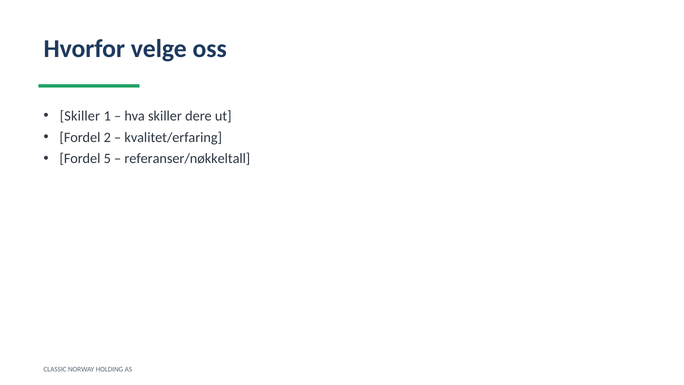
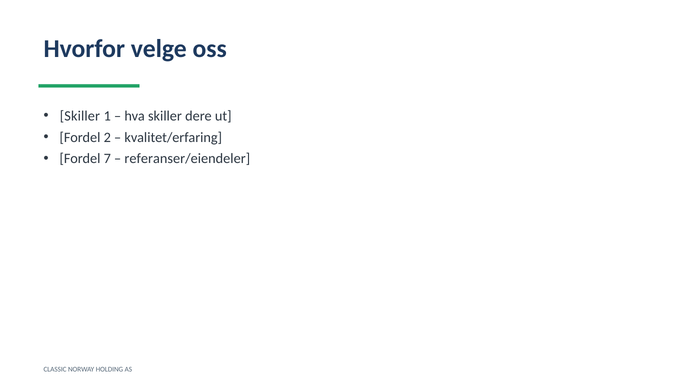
5: 5 -> 7 (107, 159)
referanser/nøkkeltall: referanser/nøkkeltall -> referanser/eiendeler (187, 159)
